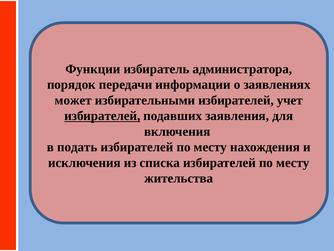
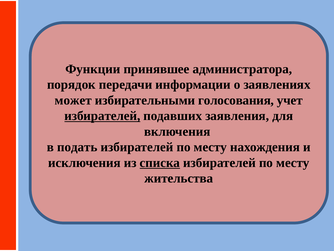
избиратель: избиратель -> принявшее (156, 69)
избирательными избирателей: избирателей -> голосования (236, 100)
списка underline: none -> present (160, 162)
